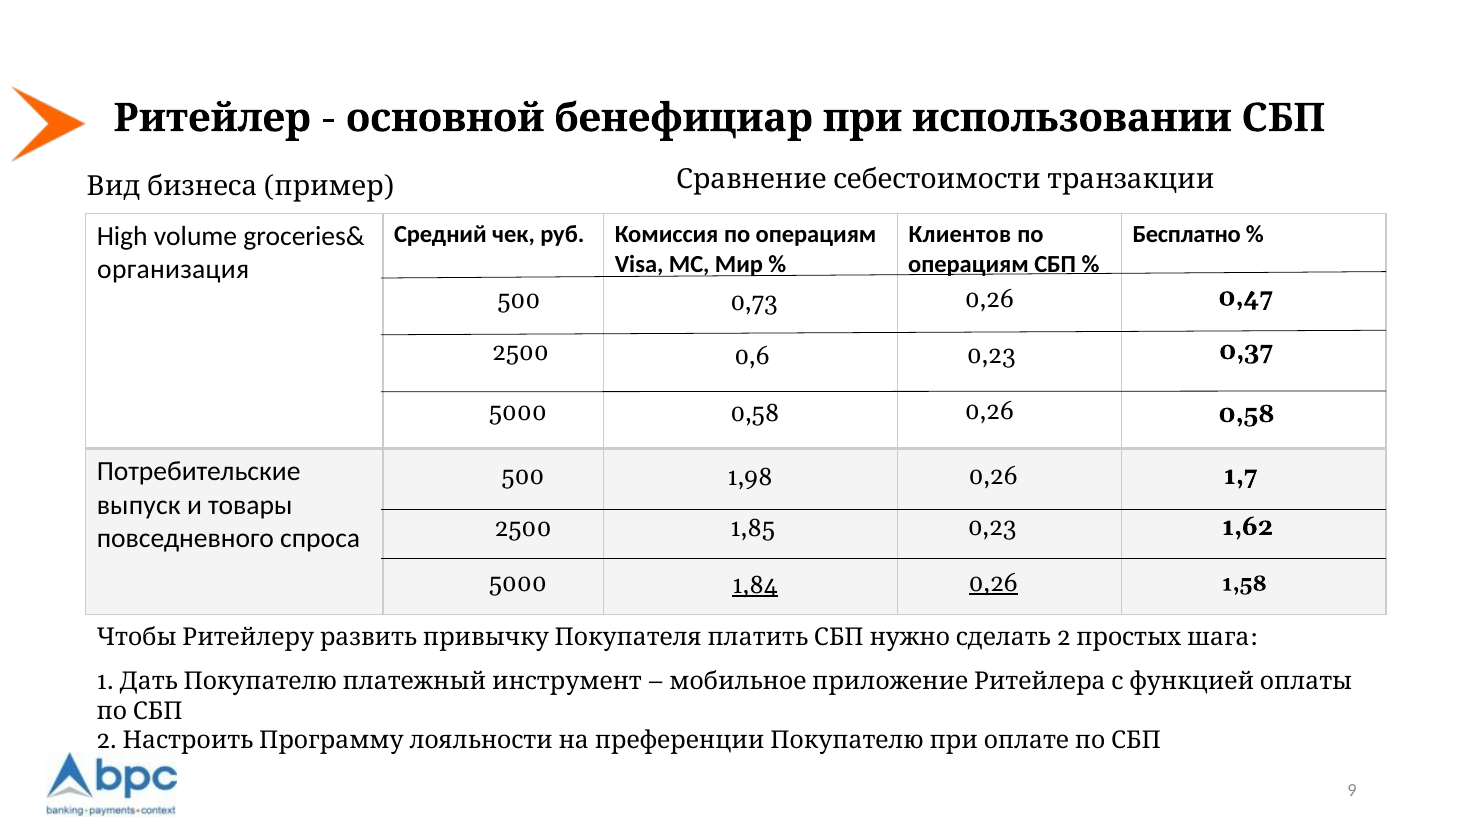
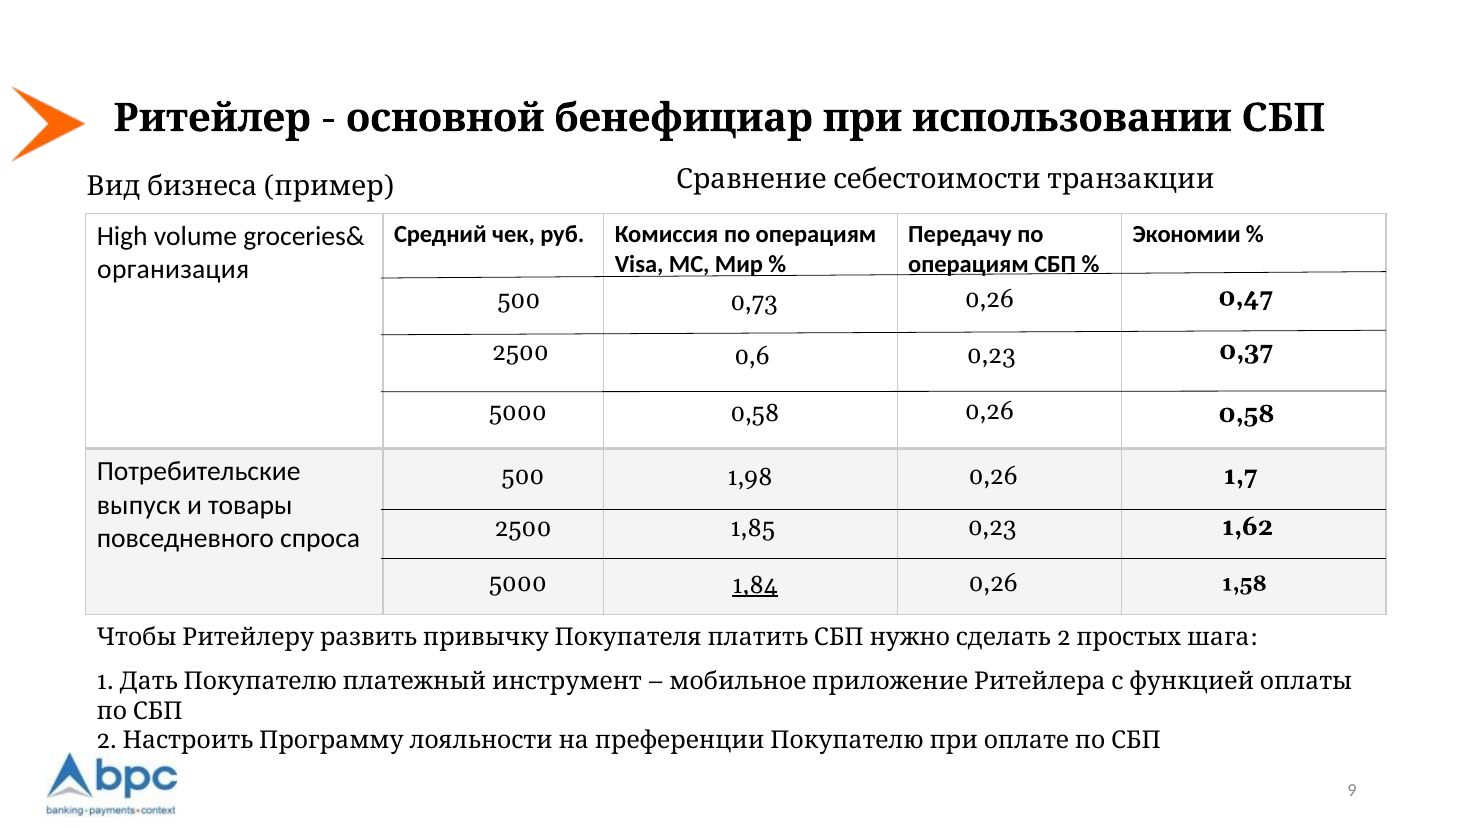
Клиентов: Клиентов -> Передачу (960, 234)
Бесплатно: Бесплатно -> Экономии (1187, 234)
0,26 underline: present -> none (993, 583)
